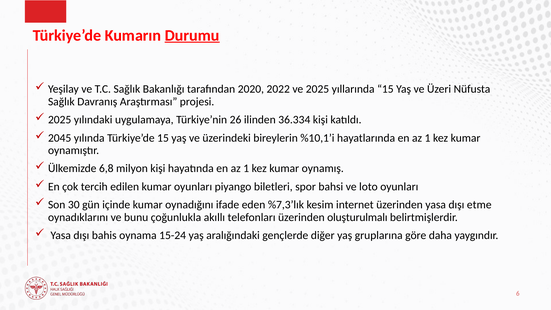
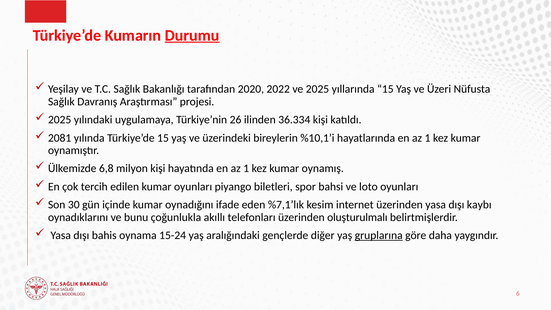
2045: 2045 -> 2081 (60, 138)
%7,3’lık: %7,3’lık -> %7,1’lık (286, 205)
etme: etme -> kaybı (479, 205)
gruplarına underline: none -> present (379, 235)
